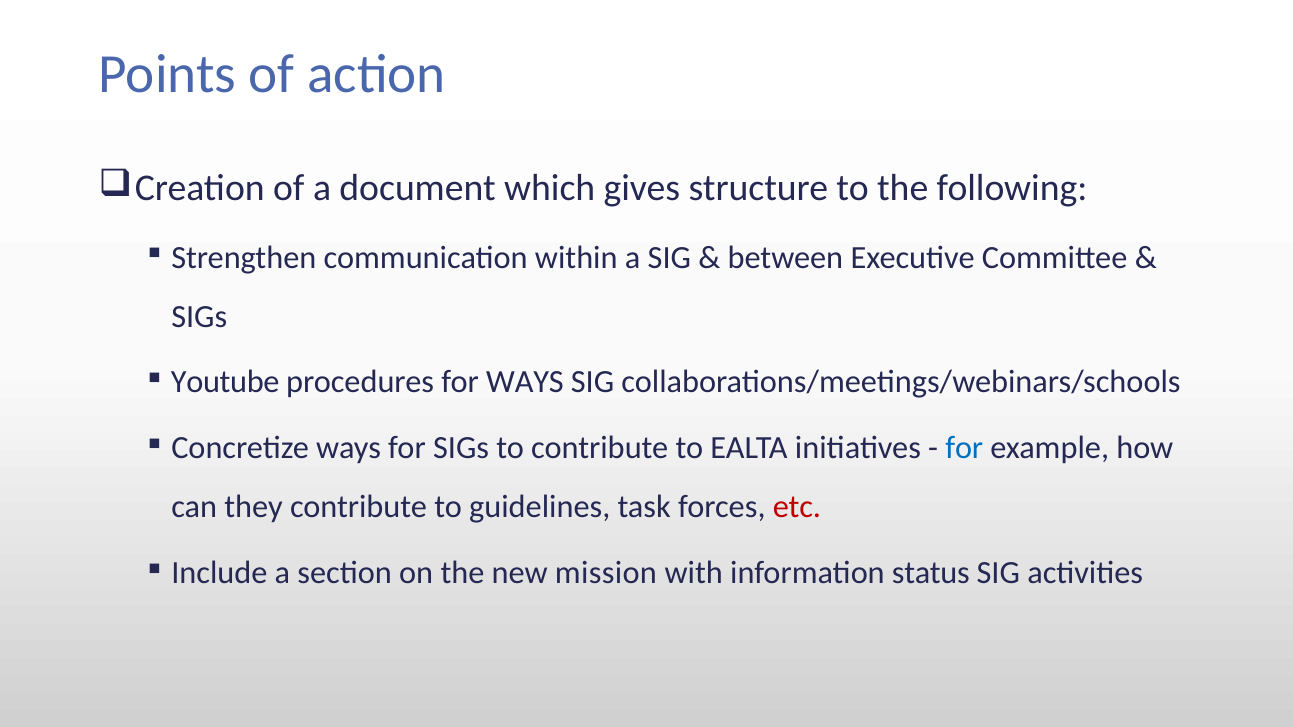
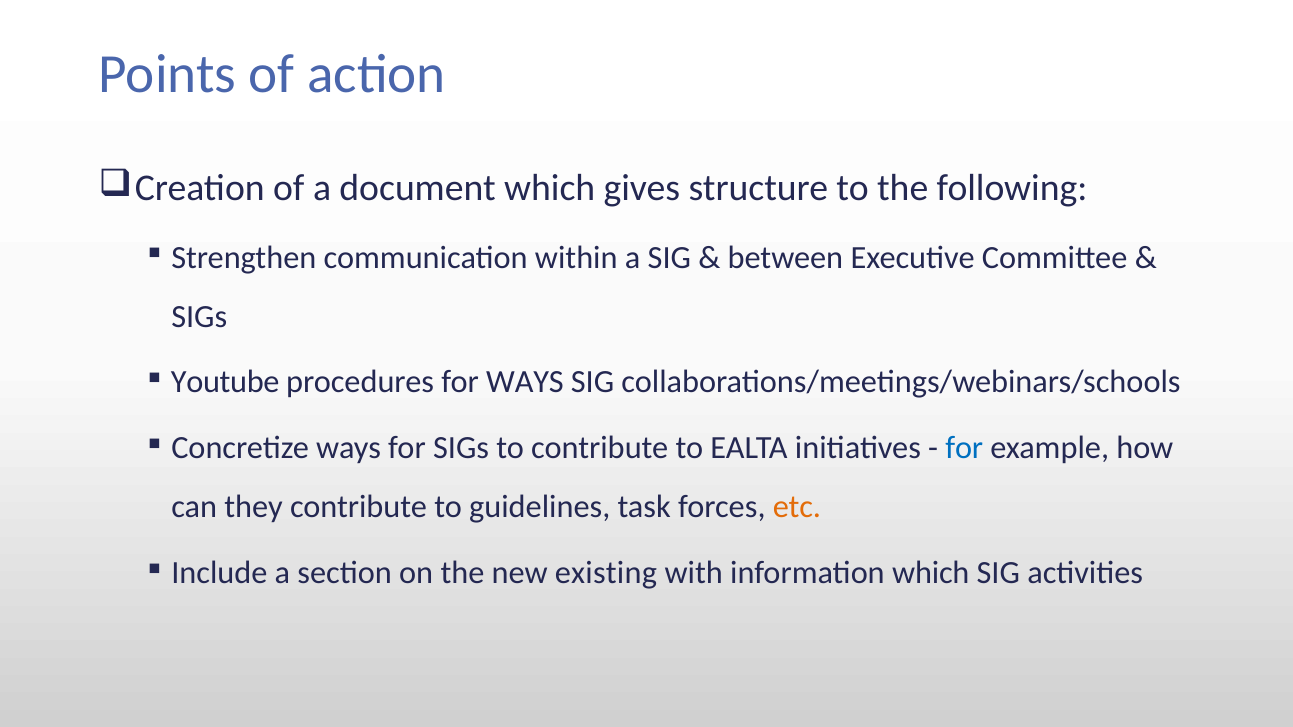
etc colour: red -> orange (797, 507)
mission: mission -> existing (606, 573)
information status: status -> which (931, 573)
